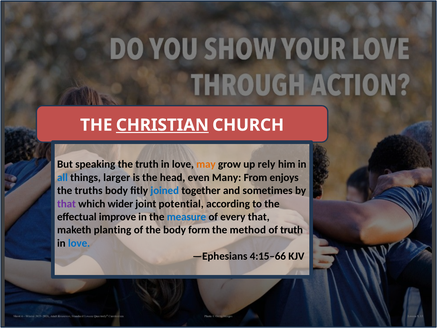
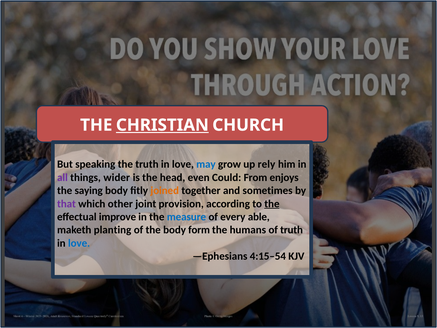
may colour: orange -> blue (206, 164)
all colour: blue -> purple (62, 177)
larger: larger -> wider (117, 177)
Many: Many -> Could (227, 177)
truths: truths -> saying (89, 190)
joined colour: blue -> orange (165, 190)
wider: wider -> other (120, 204)
potential: potential -> provision (181, 204)
the underline: none -> present (272, 204)
every that: that -> able (259, 217)
method: method -> humans (248, 230)
4:15–66: 4:15–66 -> 4:15–54 (268, 256)
